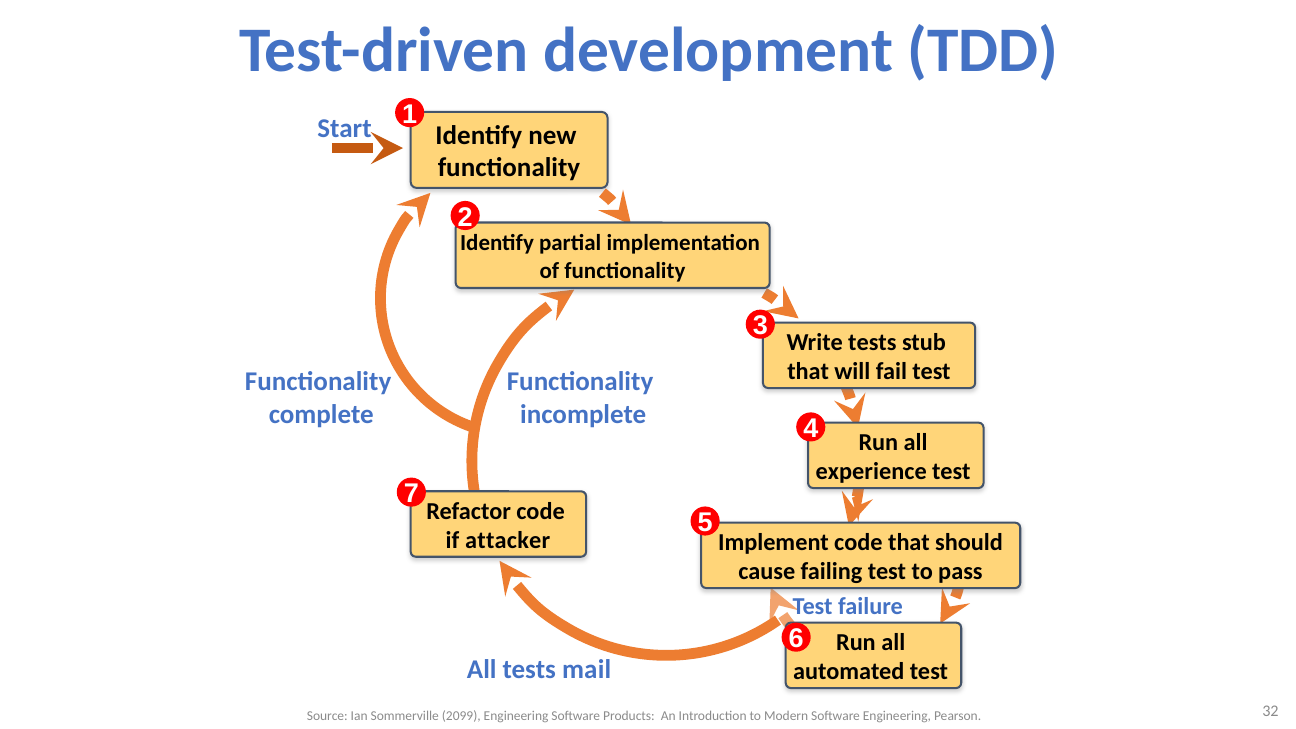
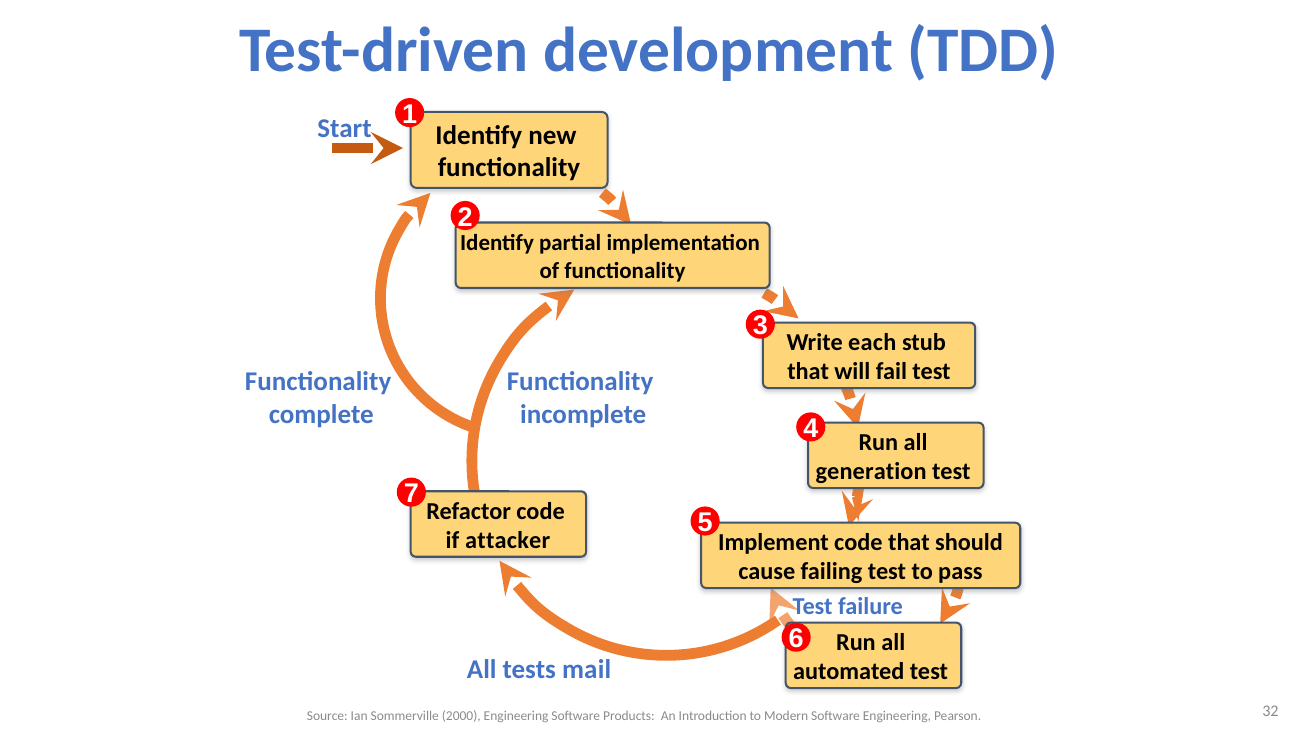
Write tests: tests -> each (872, 342)
experience: experience -> generation (871, 472)
2099: 2099 -> 2000 (461, 716)
